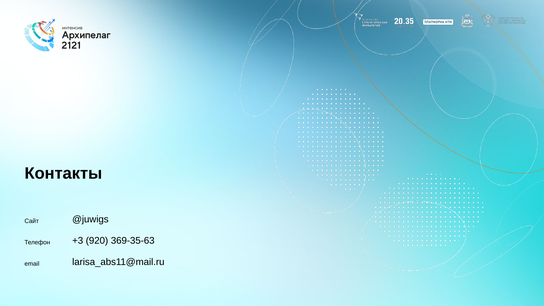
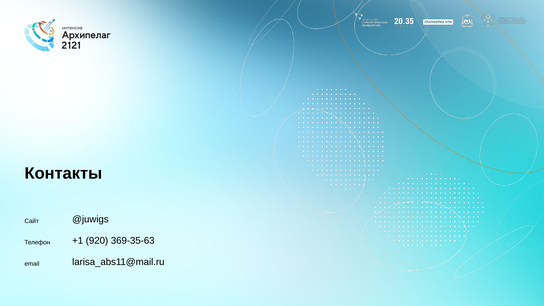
+3: +3 -> +1 (78, 241)
